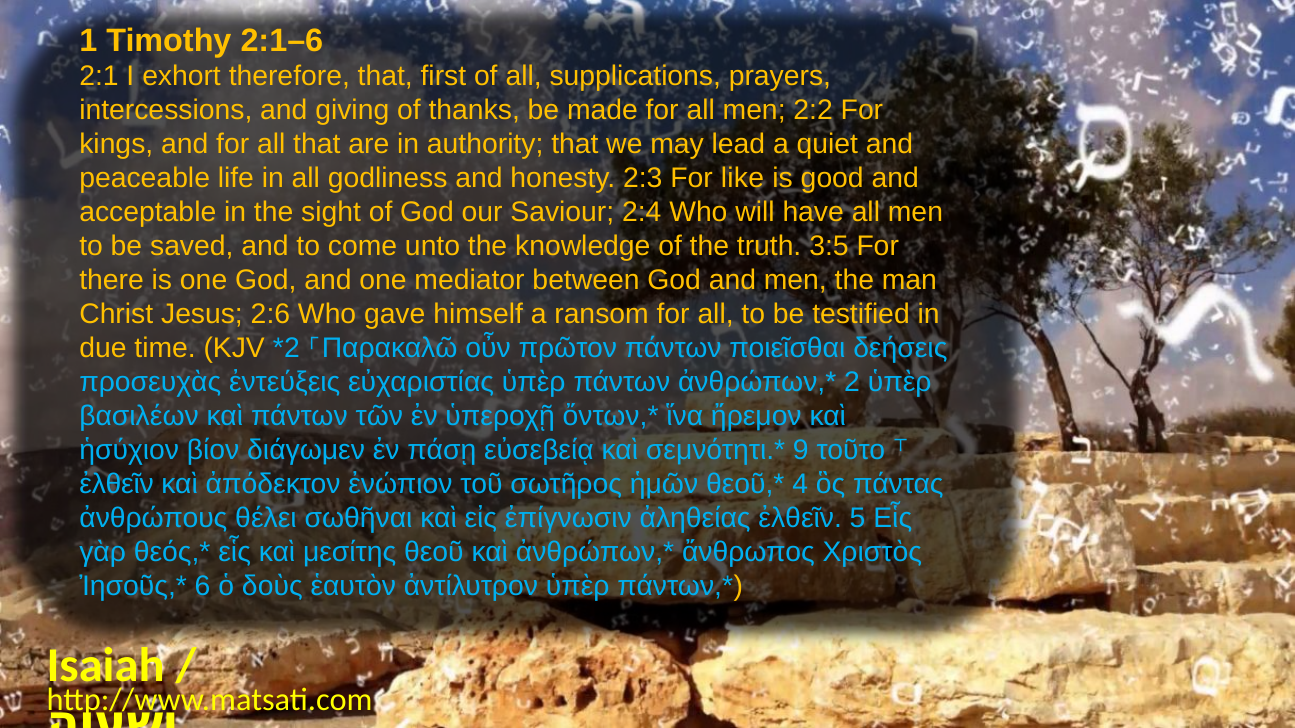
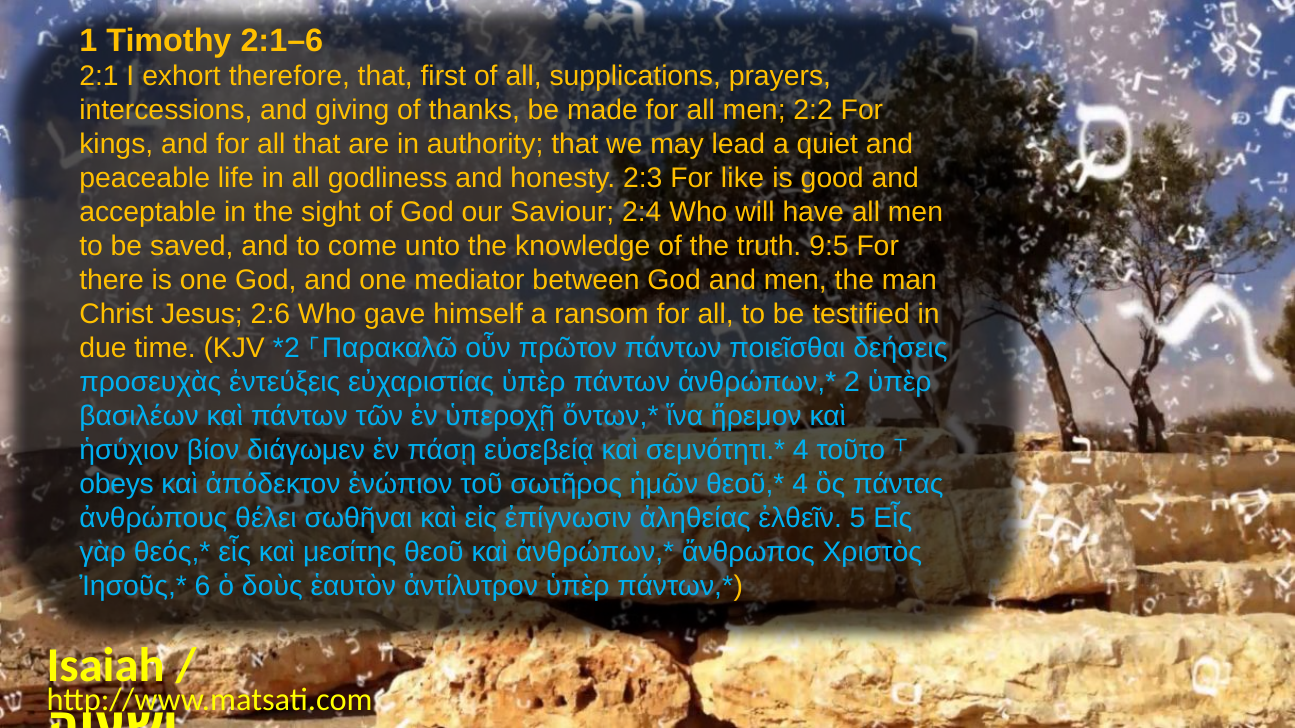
3:5: 3:5 -> 9:5 (829, 247)
9: 9 -> 4 (801, 450)
ἐλθεῖν: ἐλθεῖν -> obeys (117, 484)
